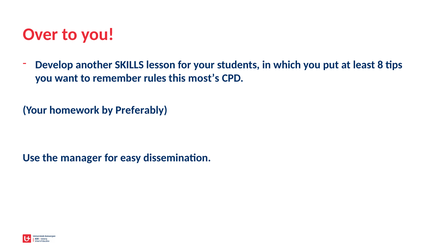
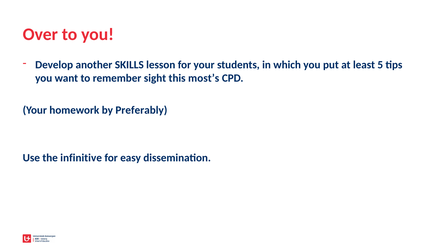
8: 8 -> 5 (380, 65)
rules: rules -> sight (155, 78)
manager: manager -> infinitive (81, 158)
